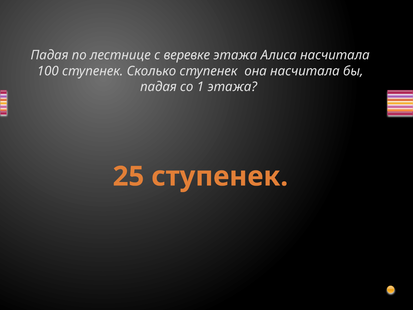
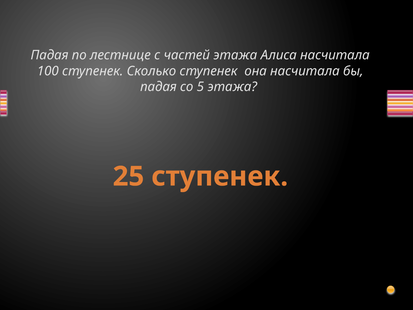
веревке: веревке -> частей (187, 55)
1: 1 -> 5 (200, 87)
